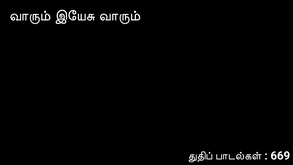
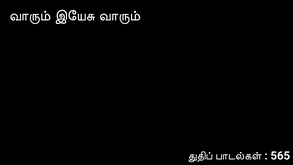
669: 669 -> 565 (280, 156)
